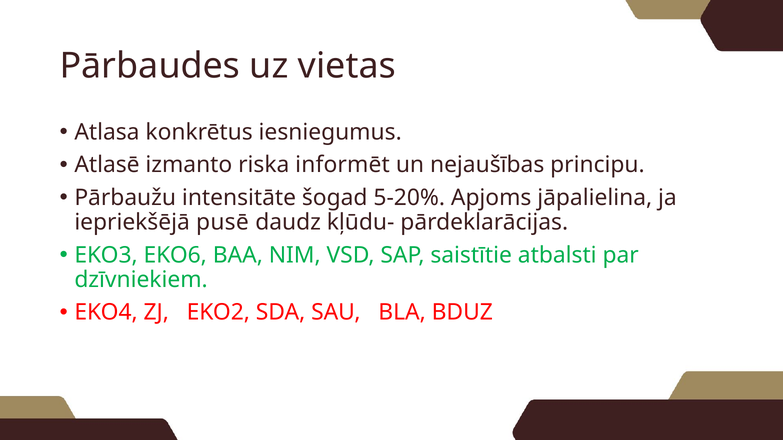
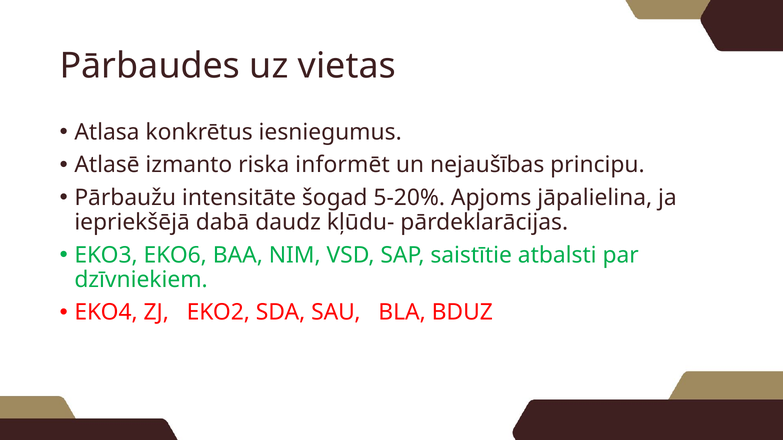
pusē: pusē -> dabā (223, 223)
